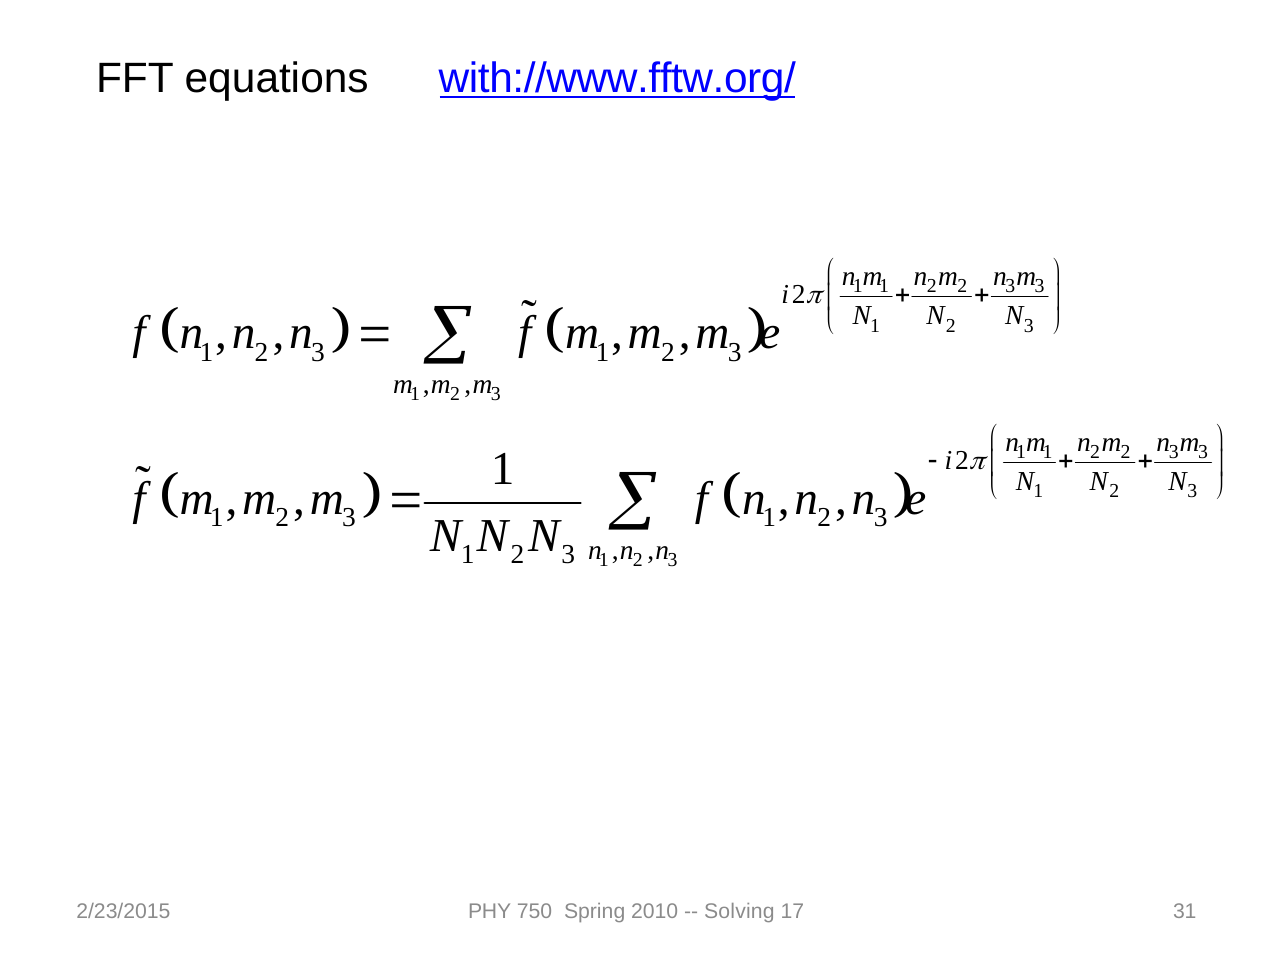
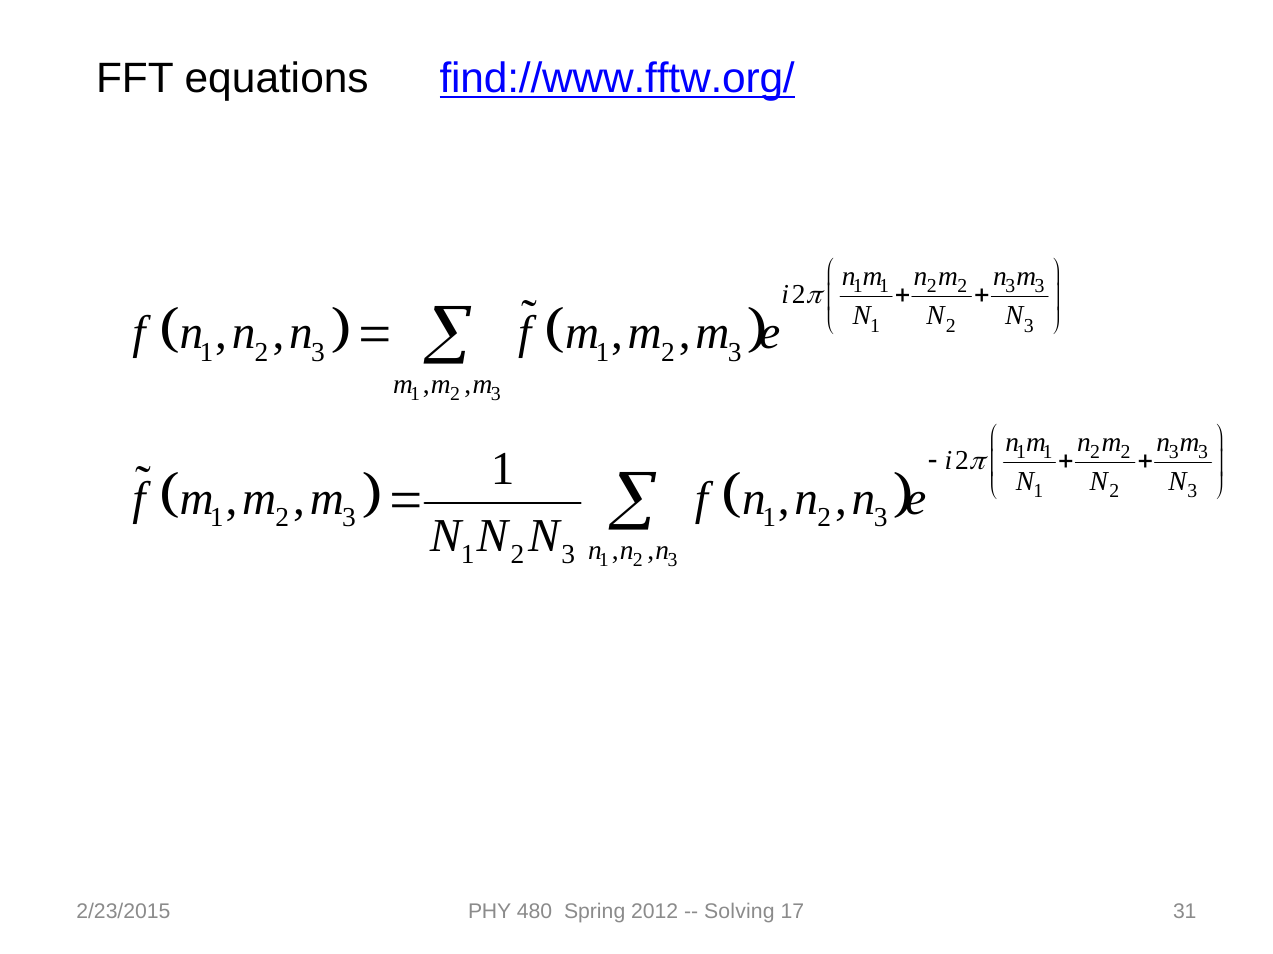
with://www.fftw.org/: with://www.fftw.org/ -> find://www.fftw.org/ (617, 78)
750: 750 -> 480 (535, 912)
2010: 2010 -> 2012 (655, 912)
